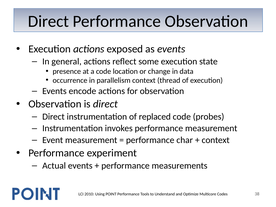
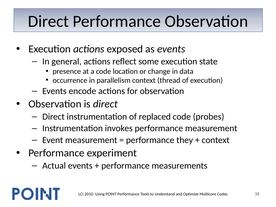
char: char -> they (185, 140)
